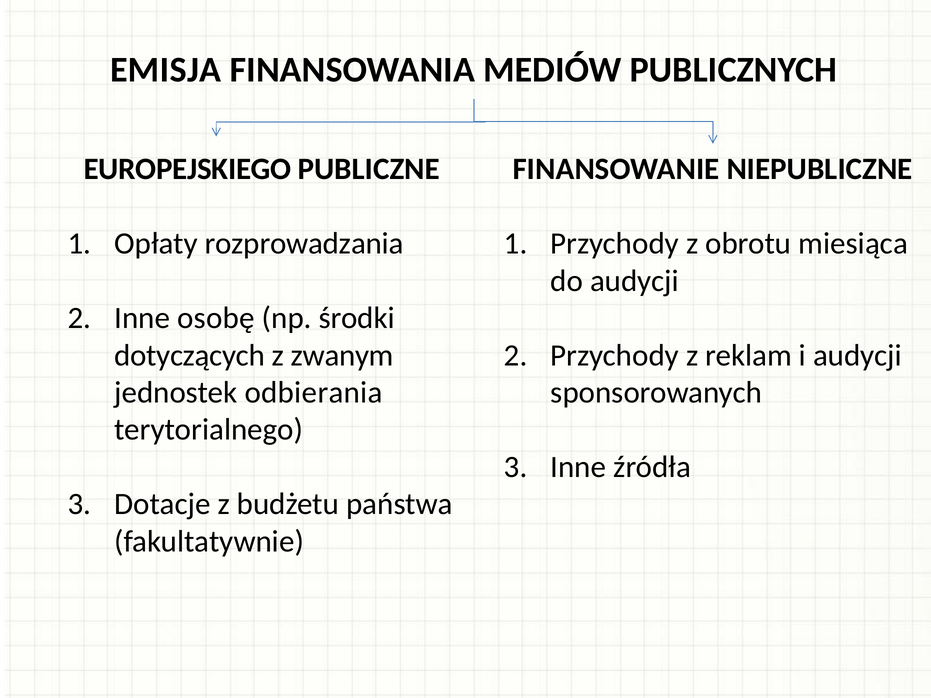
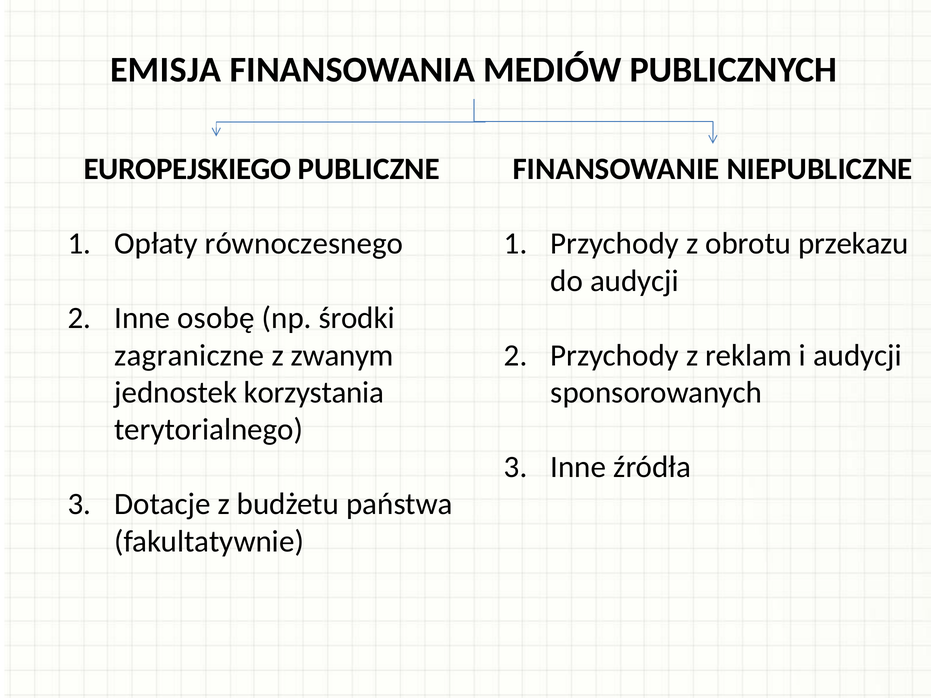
rozprowadzania: rozprowadzania -> równoczesnego (304, 244)
miesiąca: miesiąca -> przekazu (853, 244)
dotyczących: dotyczących -> zagraniczne (189, 355)
odbierania: odbierania -> korzystania (314, 393)
